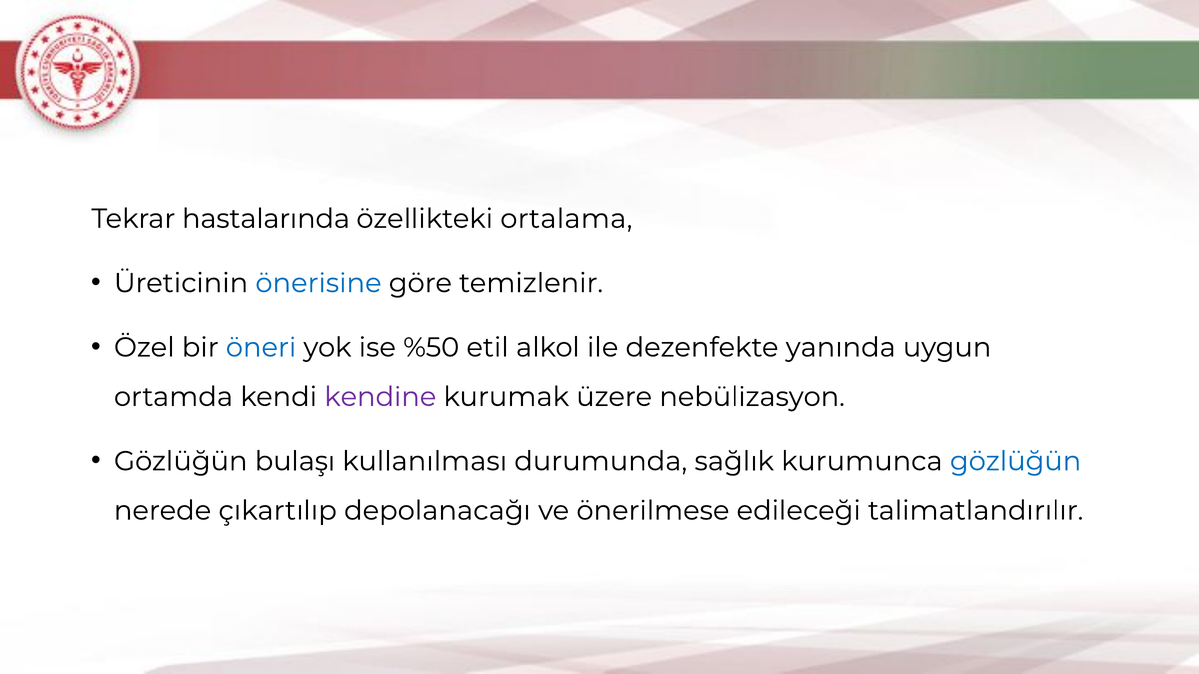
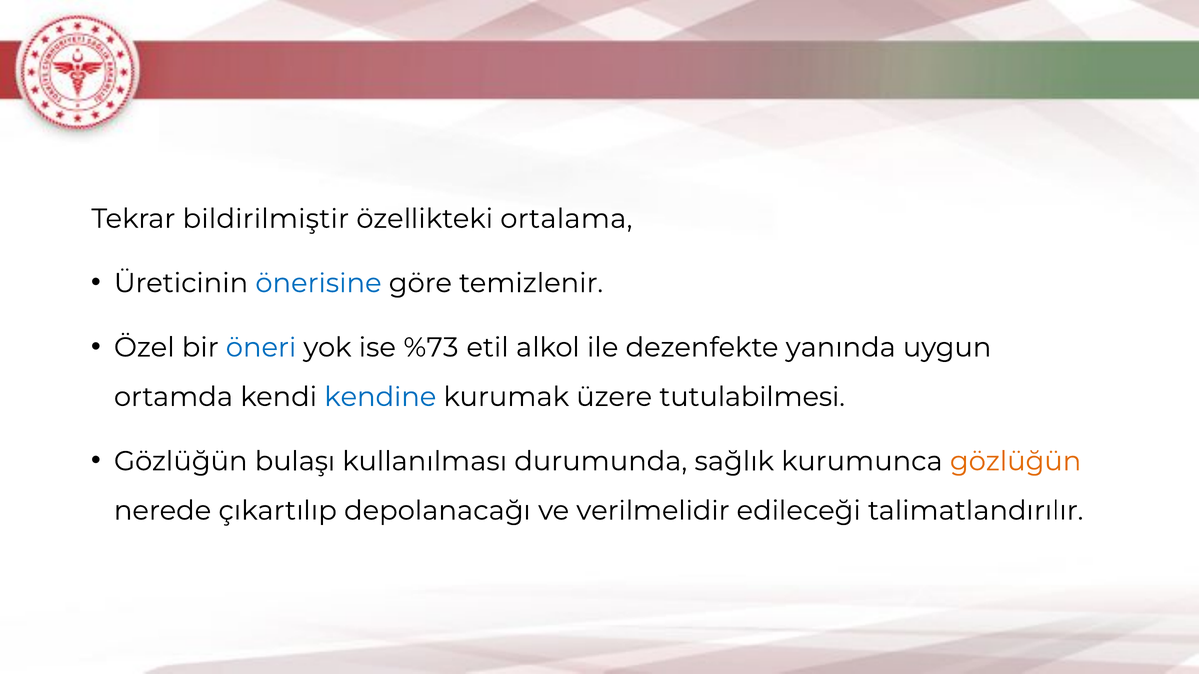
hastalarında: hastalarında -> bildirilmiştir (266, 219)
%50: %50 -> %73 (431, 348)
kendine colour: purple -> blue (380, 397)
nebülizasyon: nebülizasyon -> tutulabilmesi (752, 397)
gözlüğün colour: blue -> orange (1016, 462)
önerilmese: önerilmese -> verilmelidir (653, 511)
